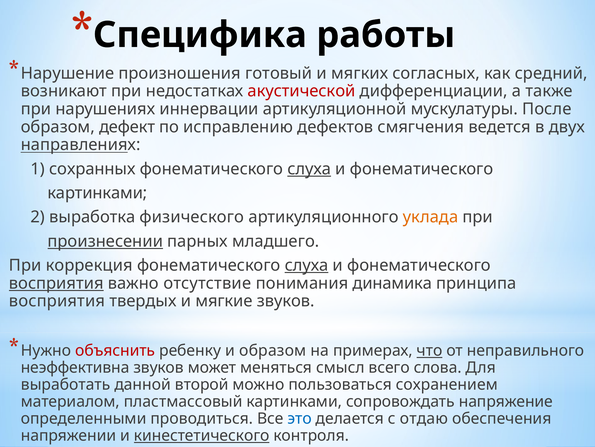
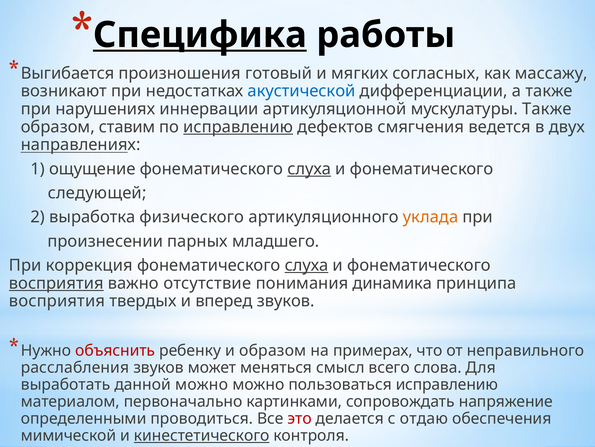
Специфика underline: none -> present (200, 35)
Нарушение: Нарушение -> Выгибается (68, 73)
средний: средний -> массажу (551, 73)
акустической colour: red -> blue (302, 91)
мускулатуры После: После -> Также (547, 109)
дефект: дефект -> ставим (127, 127)
исправлению underline: none -> present (238, 127)
сохранных: сохранных -> ощущение (92, 169)
картинками: картинками -> следующей (97, 193)
произнесении underline: present -> none (105, 241)
мягкие: мягкие -> вперед (224, 301)
что underline: present -> none (429, 350)
неэффективна: неэффективна -> расслабления (75, 367)
данной второй: второй -> можно (202, 384)
пользоваться сохранением: сохранением -> исправлению (447, 384)
пластмассовый: пластмассовый -> первоначально (183, 401)
это colour: blue -> red (300, 418)
напряжении: напряжении -> мимической (69, 435)
